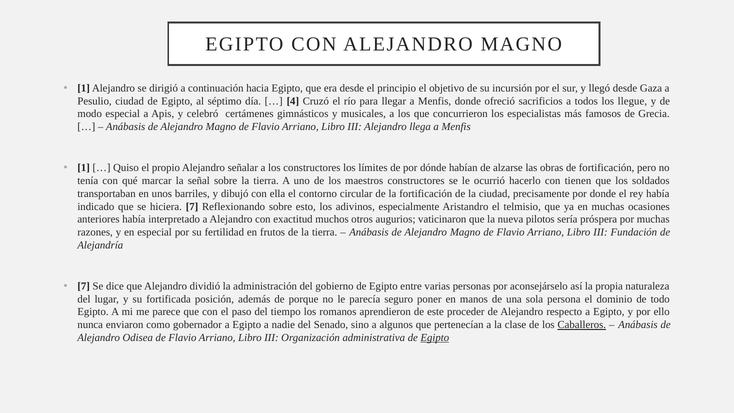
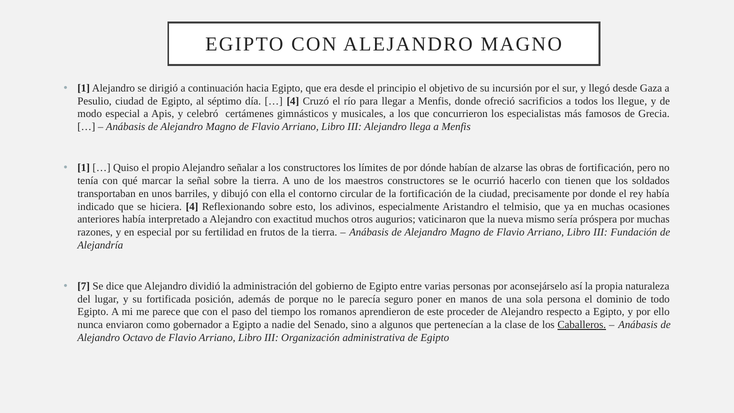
hiciera 7: 7 -> 4 (192, 206)
pilotos: pilotos -> mismo (540, 219)
Odisea: Odisea -> Octavo (138, 338)
Egipto underline: present -> none (435, 338)
